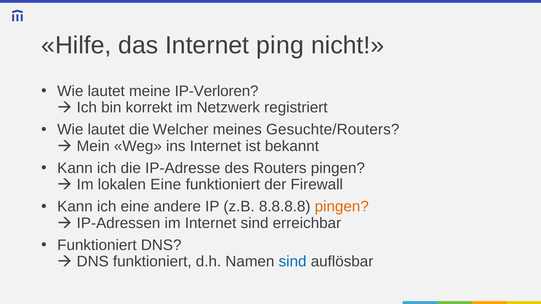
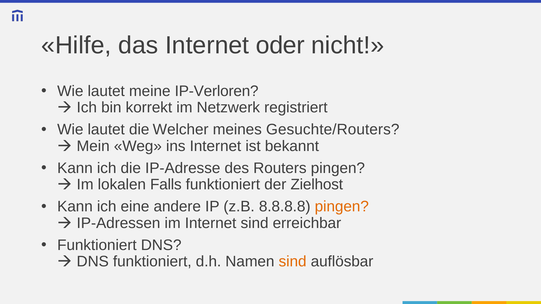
ping: ping -> oder (280, 45)
lokalen Eine: Eine -> Falls (166, 185)
Firewall: Firewall -> Zielhost (317, 185)
sind colour: blue -> orange (293, 262)
